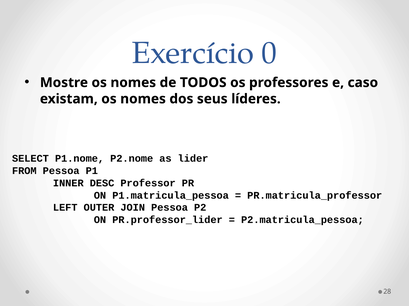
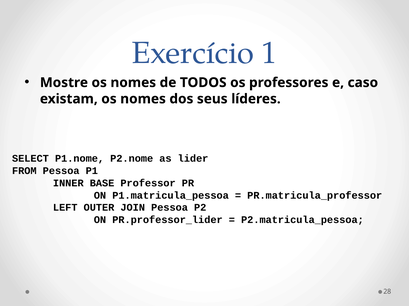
0: 0 -> 1 (269, 53)
DESC: DESC -> BASE (102, 184)
